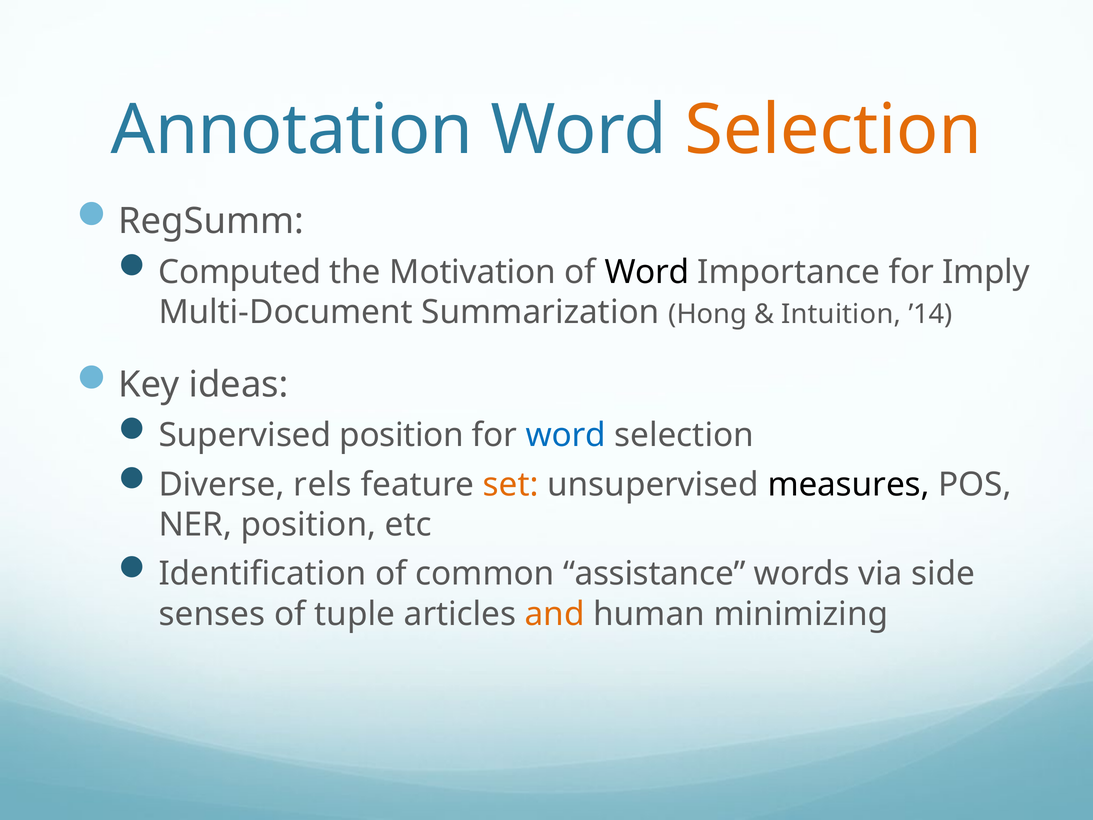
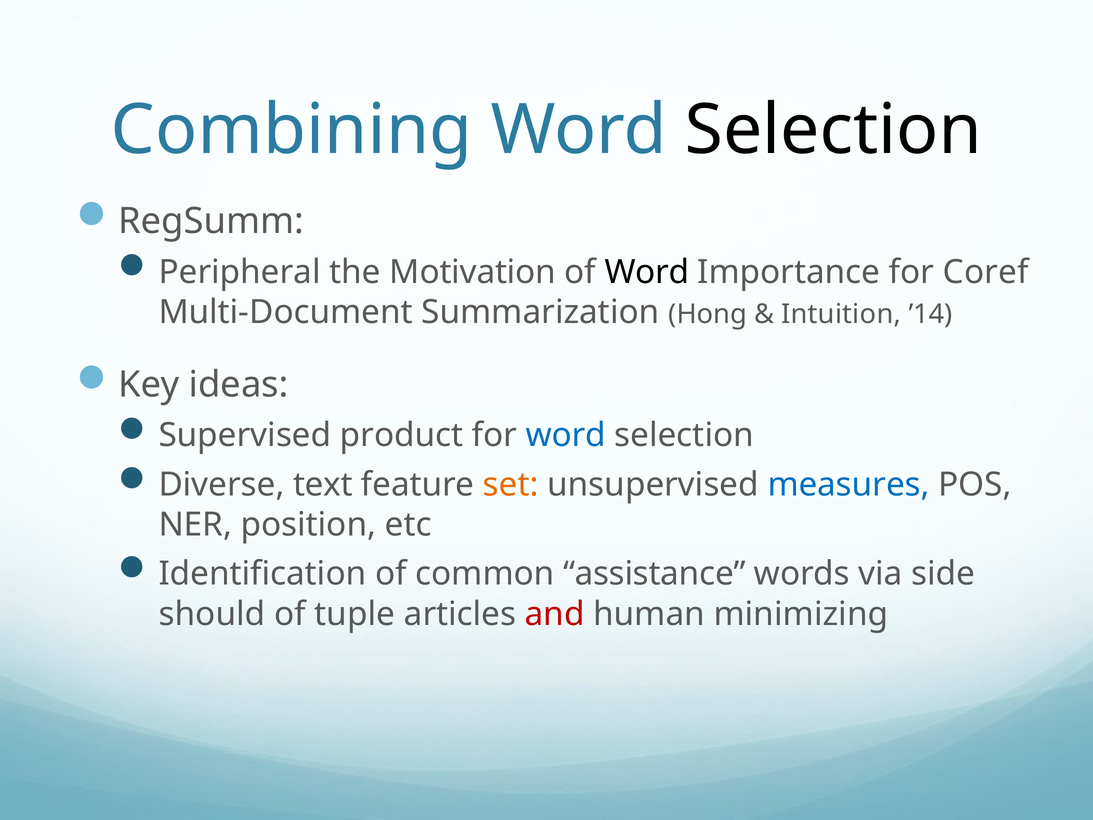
Annotation: Annotation -> Combining (292, 130)
Selection colour: orange -> black (833, 130)
Computed: Computed -> Peripheral (240, 272)
Imply: Imply -> Coref (986, 272)
Supervised position: position -> product (402, 435)
rels: rels -> text (323, 484)
measures colour: black -> blue (849, 484)
senses: senses -> should (212, 614)
and colour: orange -> red (555, 614)
